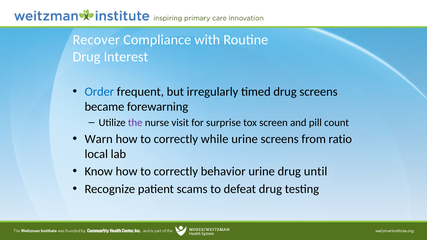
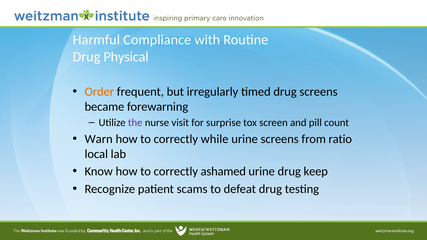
Recover: Recover -> Harmful (96, 40)
Interest: Interest -> Physical (126, 57)
Order colour: blue -> orange (99, 92)
behavior: behavior -> ashamed (223, 172)
until: until -> keep (316, 172)
